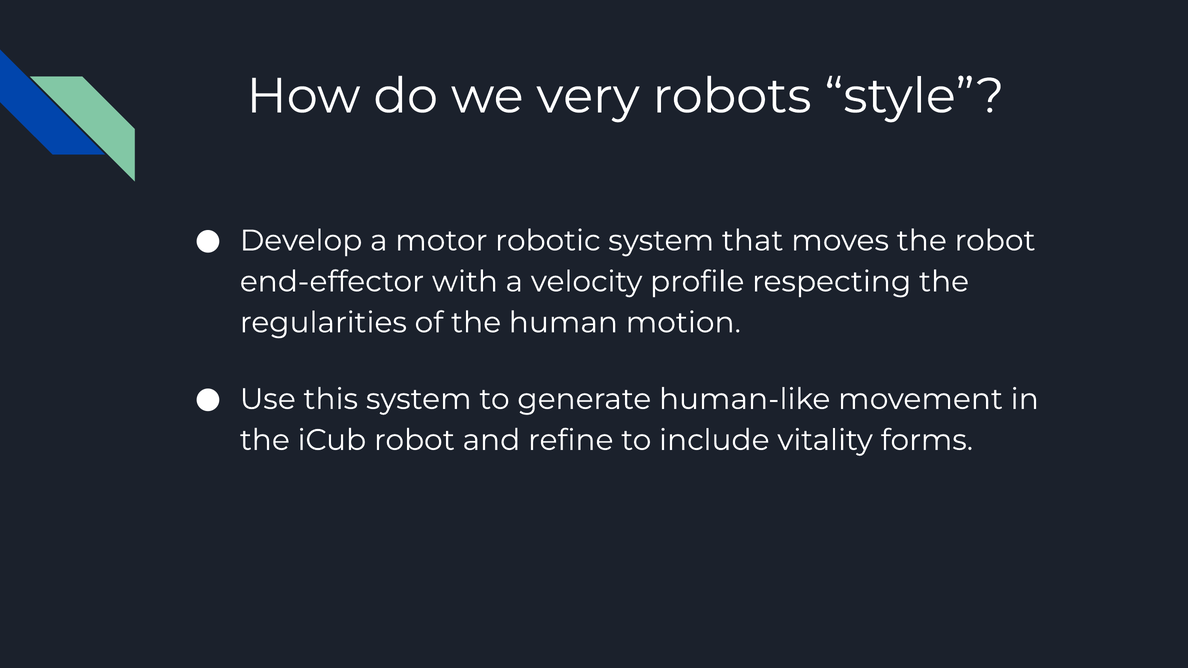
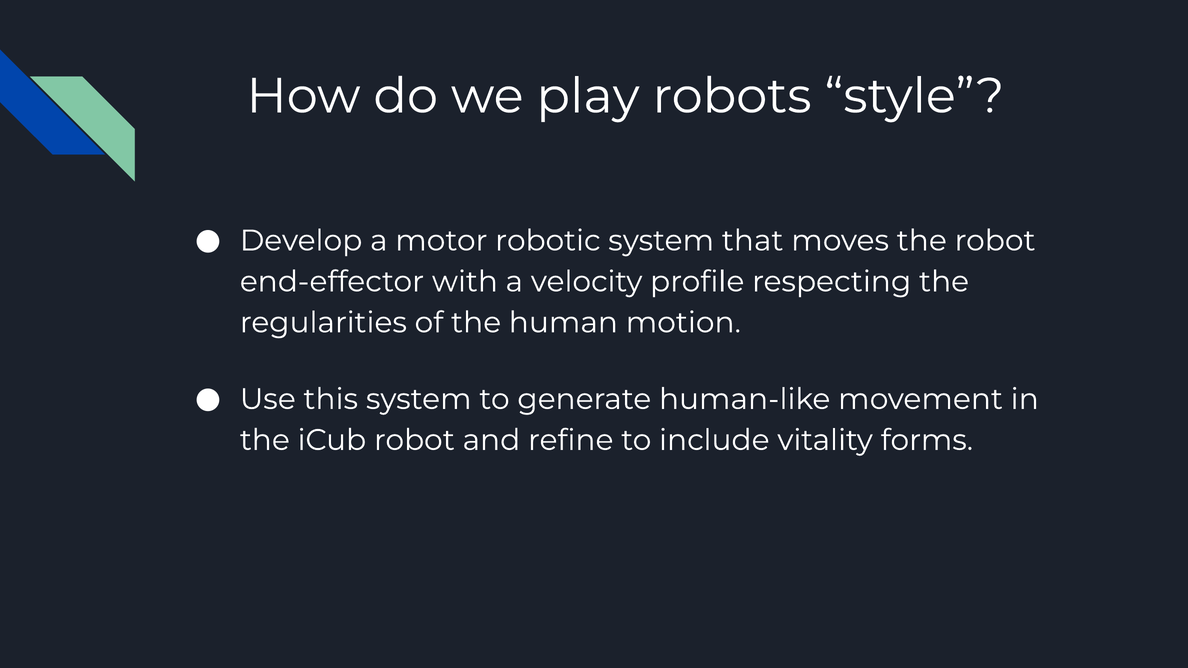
very: very -> play (588, 96)
